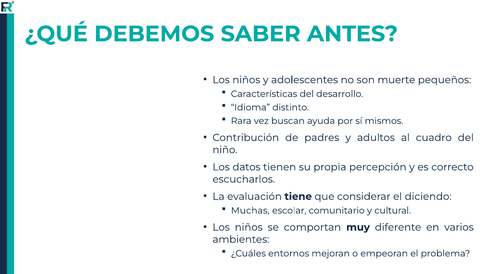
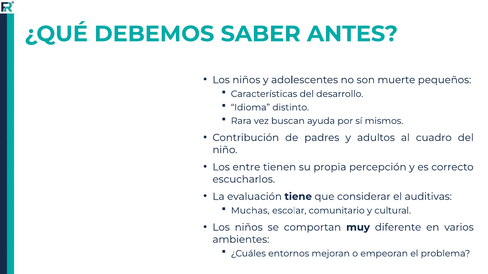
datos: datos -> entre (246, 167)
diciendo: diciendo -> auditivas (428, 197)
